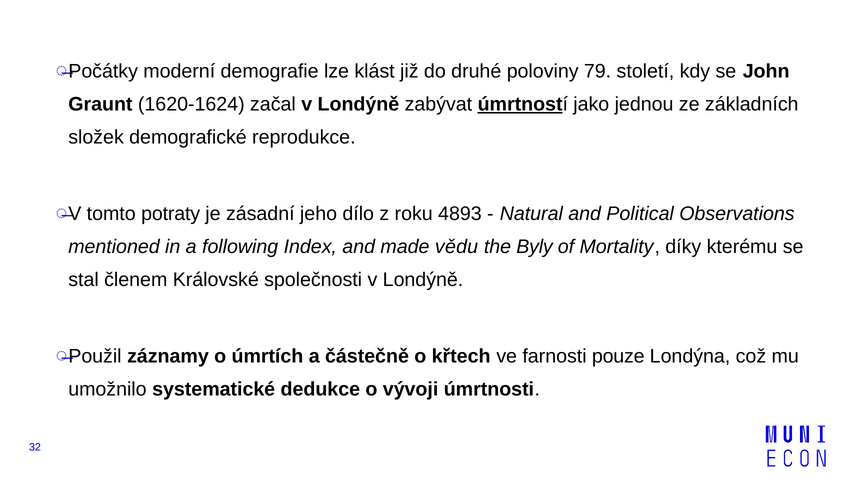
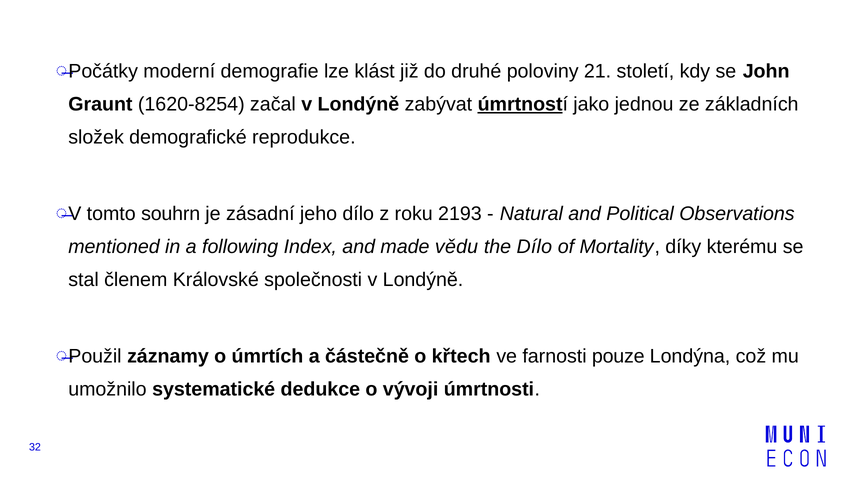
79: 79 -> 21 (598, 71)
1620-1624: 1620-1624 -> 1620-8254 (191, 104)
potraty: potraty -> souhrn (171, 214)
4893: 4893 -> 2193 (460, 214)
the Byly: Byly -> Dílo (534, 247)
